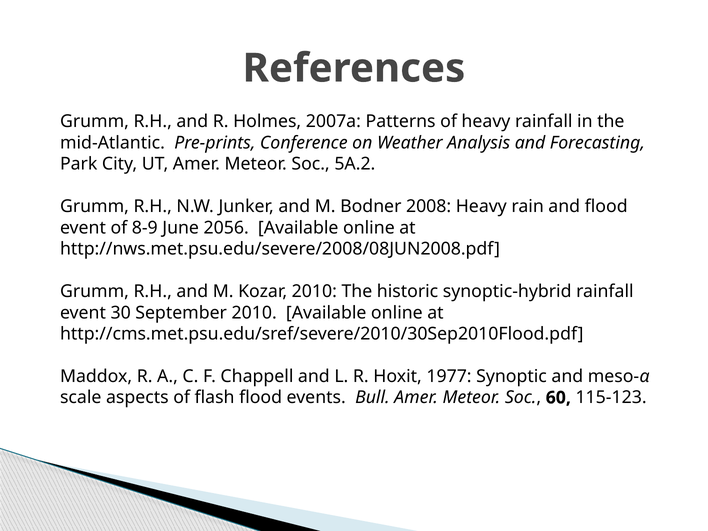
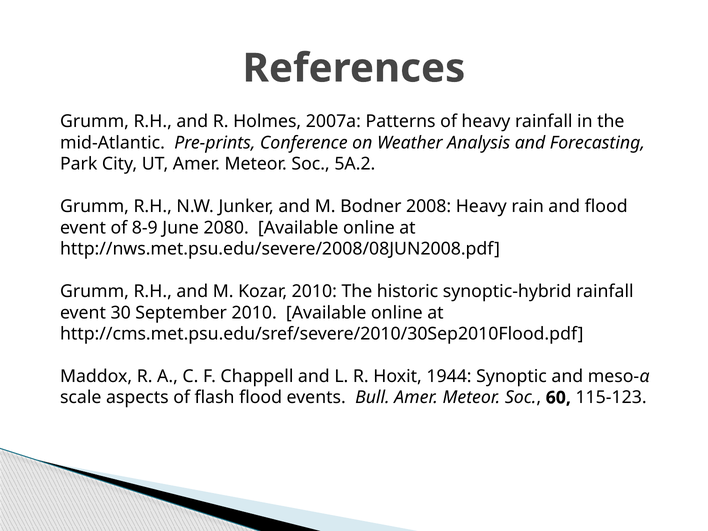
2056: 2056 -> 2080 (226, 228)
1977: 1977 -> 1944 (449, 376)
